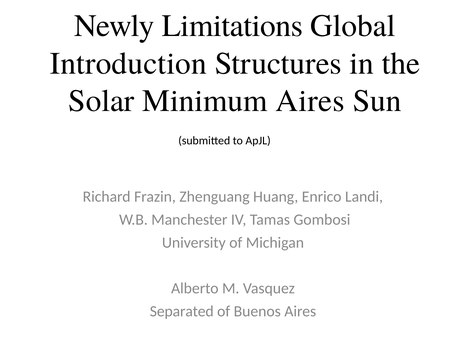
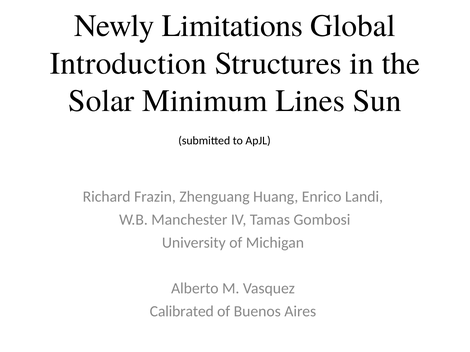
Minimum Aires: Aires -> Lines (310, 101)
Separated: Separated -> Calibrated (182, 312)
